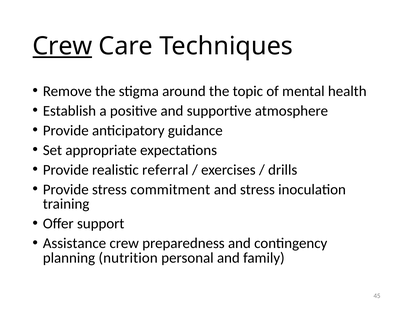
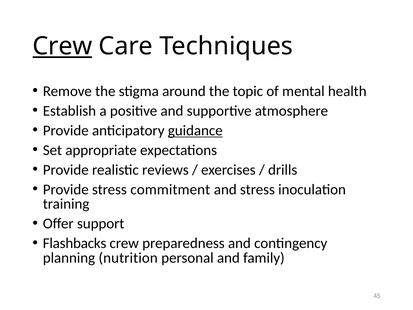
guidance underline: none -> present (195, 130)
referral: referral -> reviews (165, 170)
Assistance: Assistance -> Flashbacks (75, 243)
